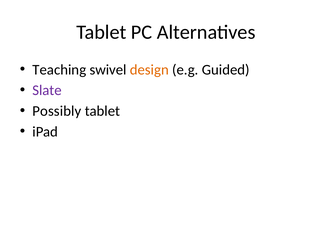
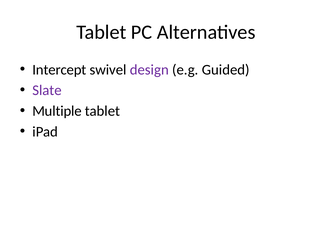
Teaching: Teaching -> Intercept (59, 70)
design colour: orange -> purple (149, 70)
Possibly: Possibly -> Multiple (57, 111)
